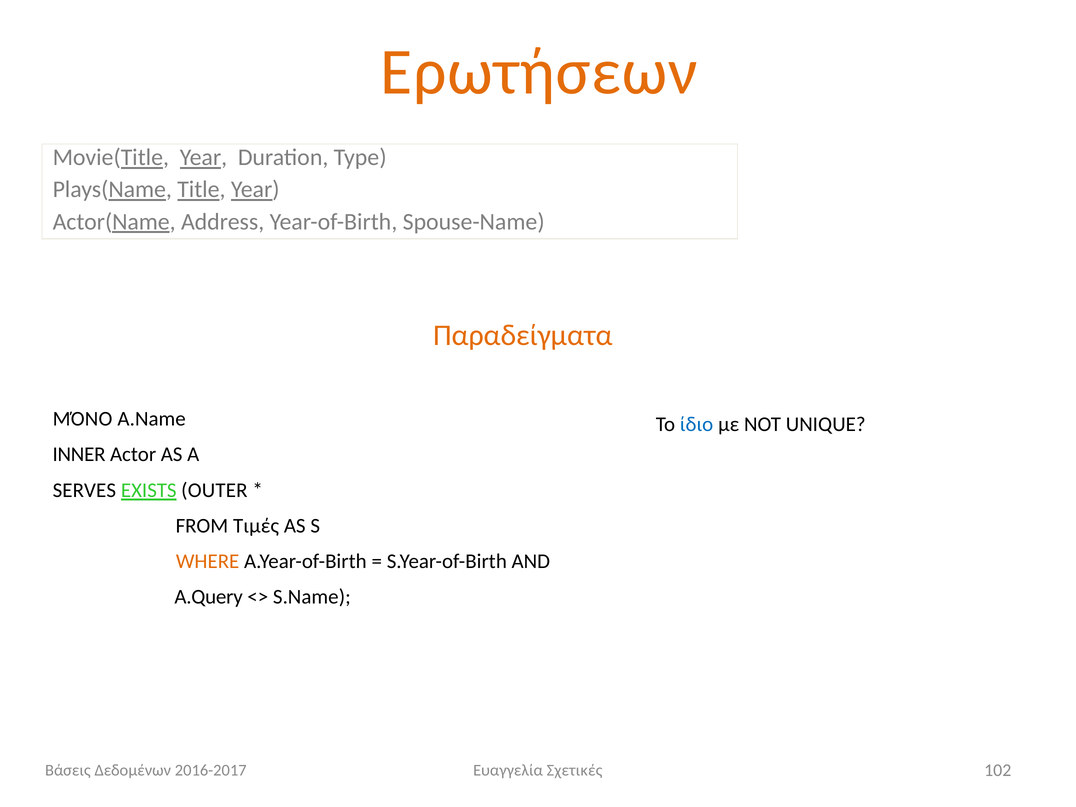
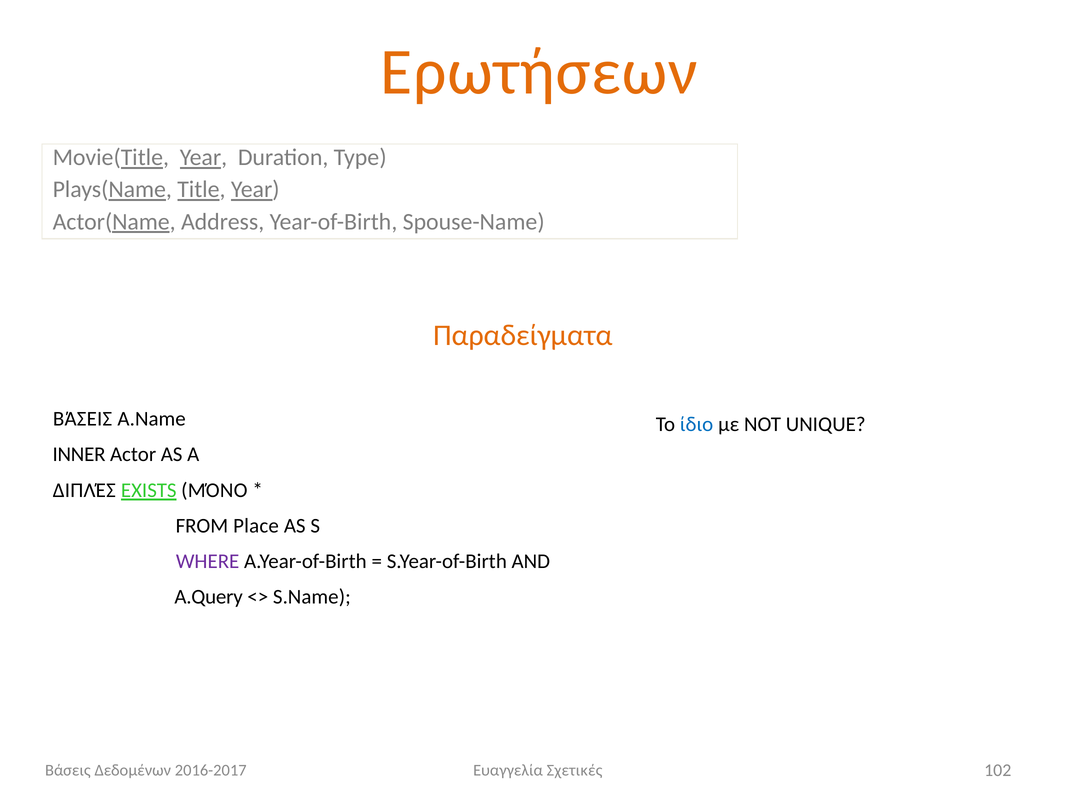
ΜΌΝΟ: ΜΌΝΟ -> ΒΆΣΕΙΣ (83, 419)
SERVES: SERVES -> ΔΙΠΛΈΣ (84, 490)
OUTER: OUTER -> ΜΌΝΟ (214, 490)
Τιμές: Τιμές -> Place (256, 526)
WHERE colour: orange -> purple (208, 561)
